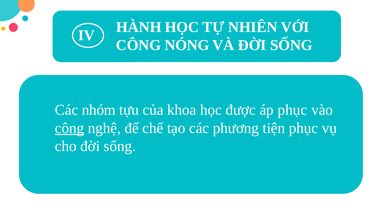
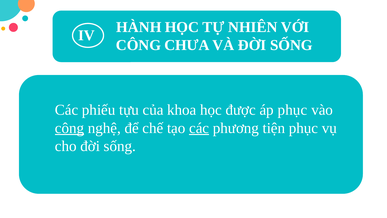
NÓNG: NÓNG -> CHƯA (187, 45)
nhóm: nhóm -> phiếu (99, 110)
các underline: none -> present (199, 128)
